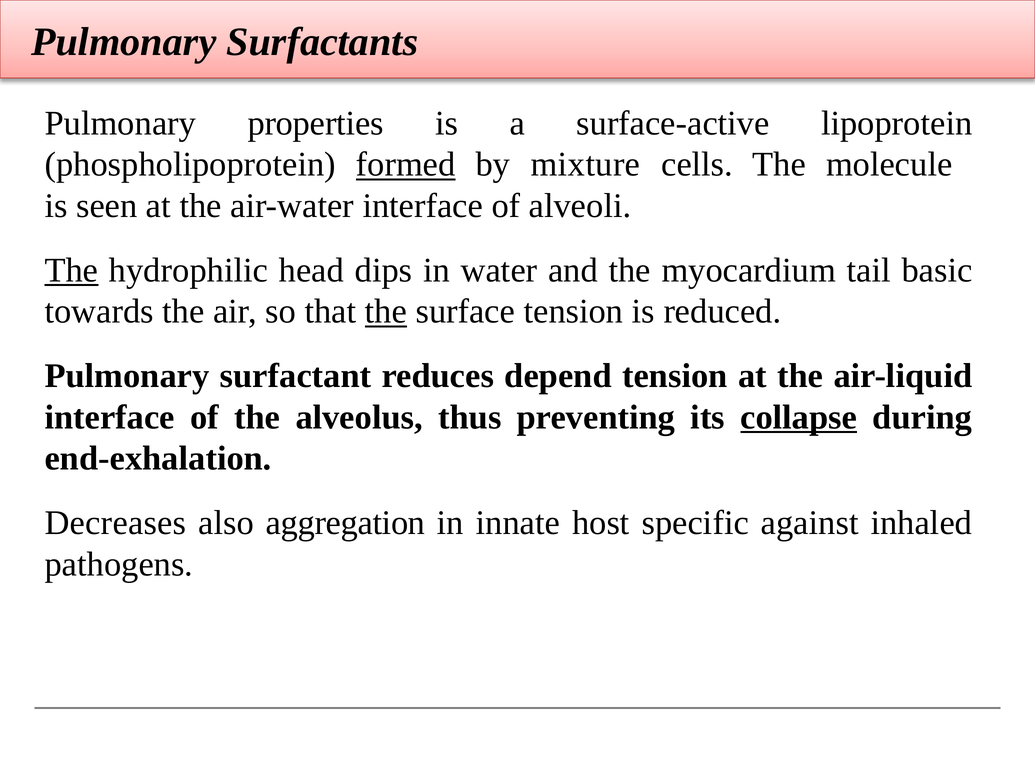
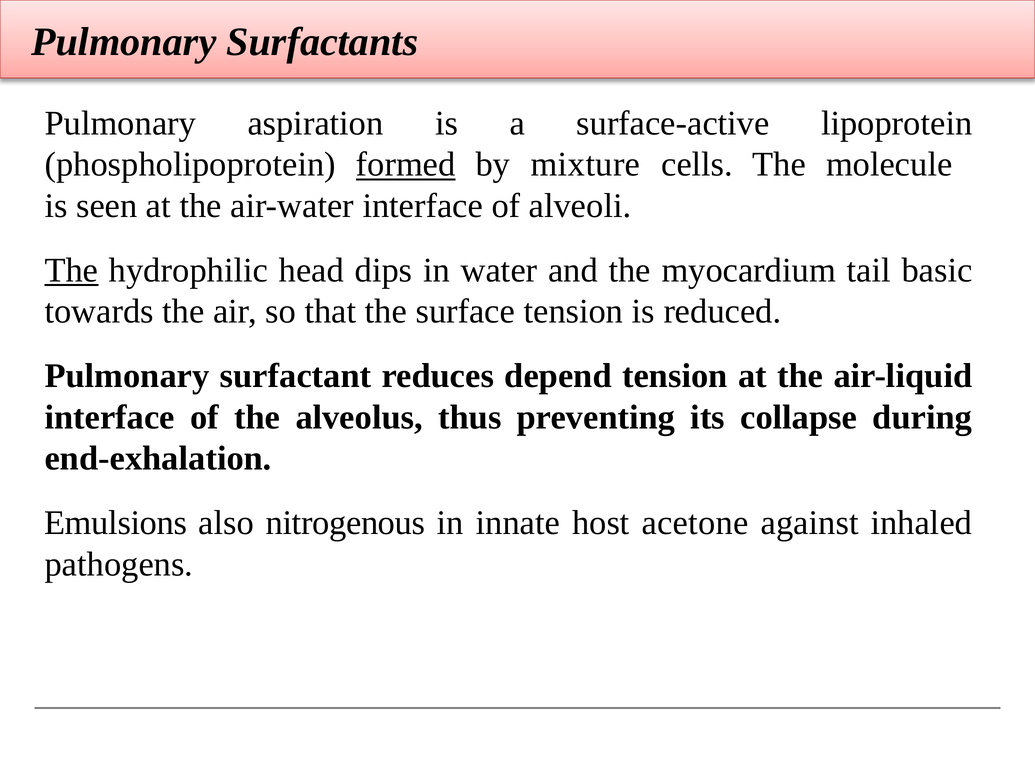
properties: properties -> aspiration (315, 123)
the underline: present -> none (386, 311)
collapse underline: present -> none (799, 417)
Decreases: Decreases -> Emulsions (116, 522)
aggregation: aggregation -> nitrogenous (346, 522)
specific: specific -> acetone (695, 522)
